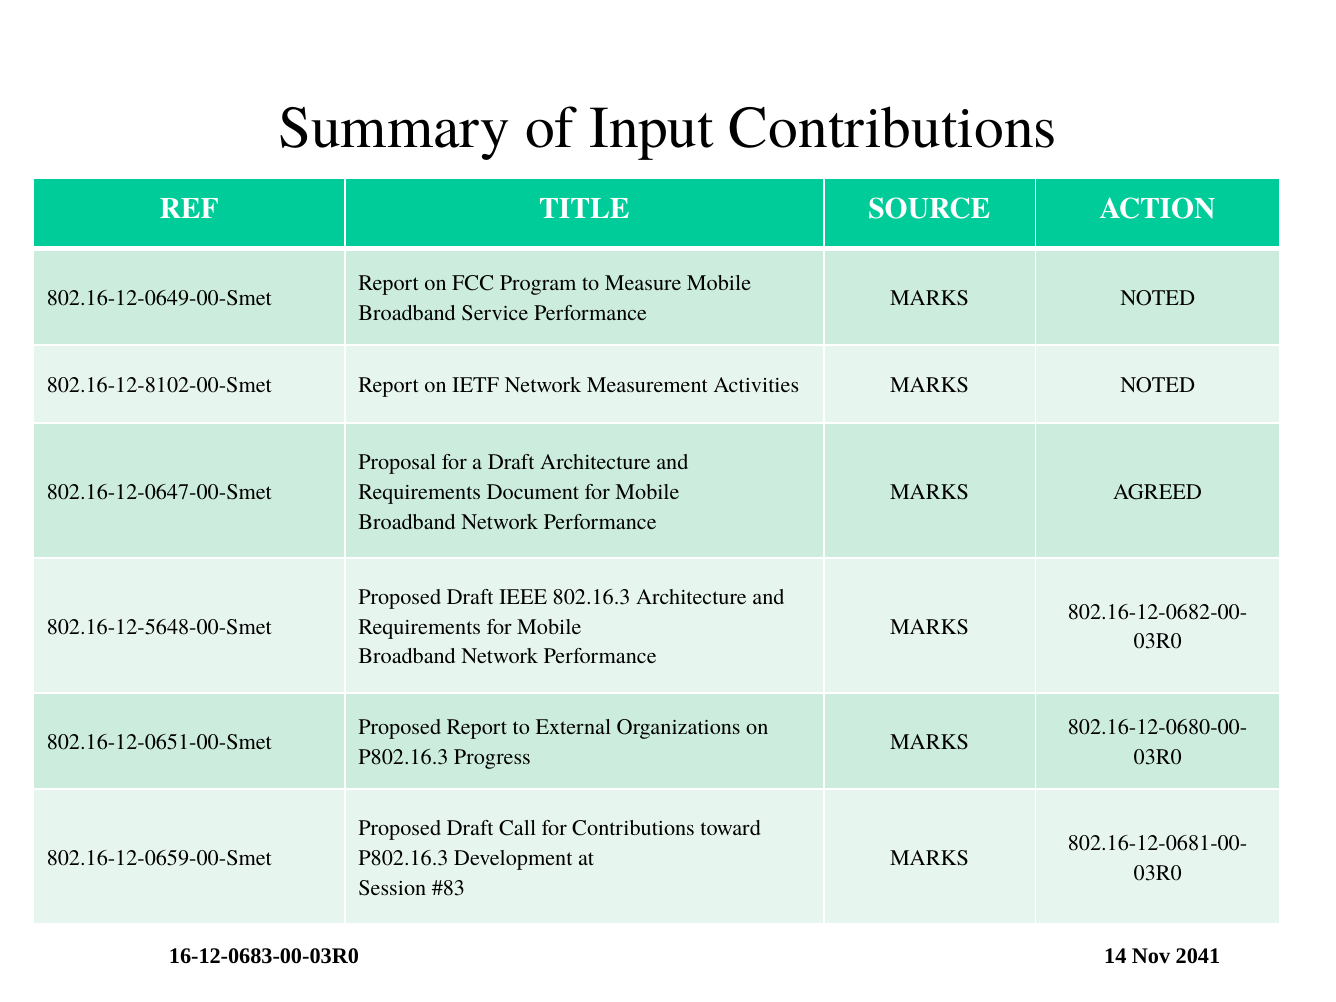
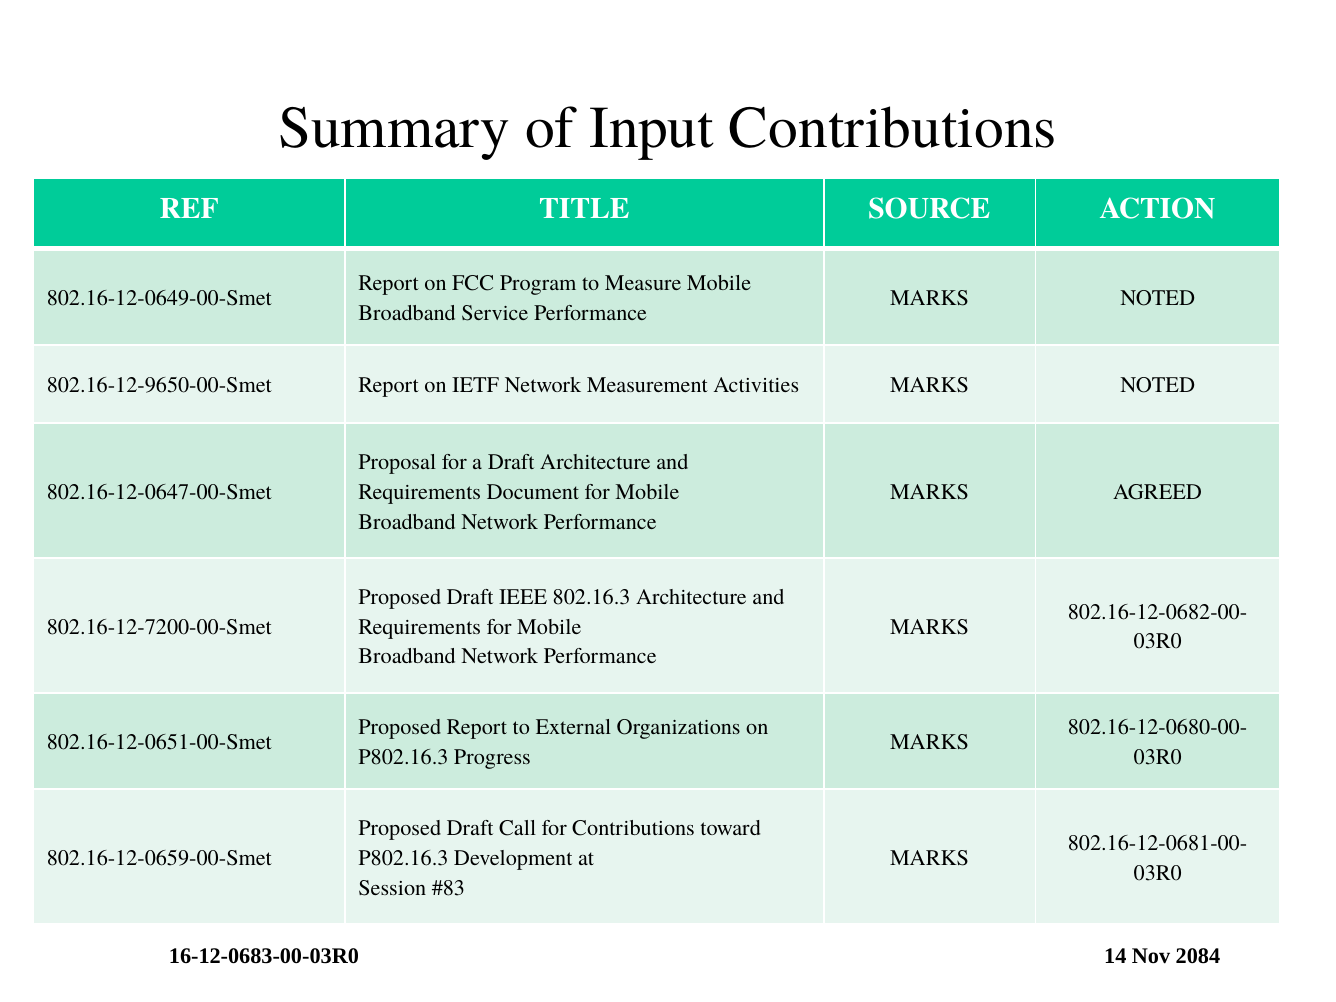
802.16-12-8102-00-Smet: 802.16-12-8102-00-Smet -> 802.16-12-9650-00-Smet (159, 385)
802.16-12-5648-00-Smet: 802.16-12-5648-00-Smet -> 802.16-12-7200-00-Smet (159, 627)
2041: 2041 -> 2084 (1198, 956)
